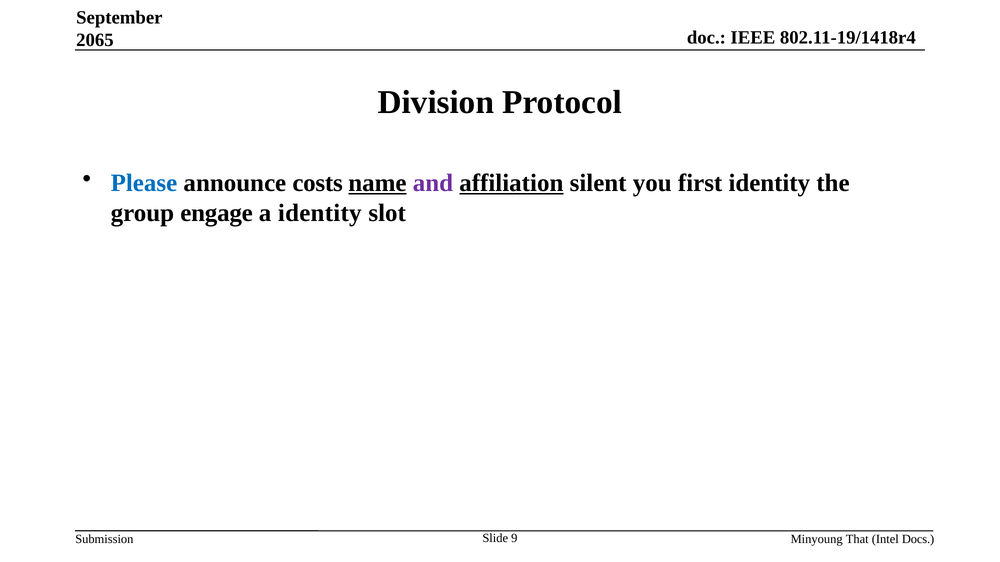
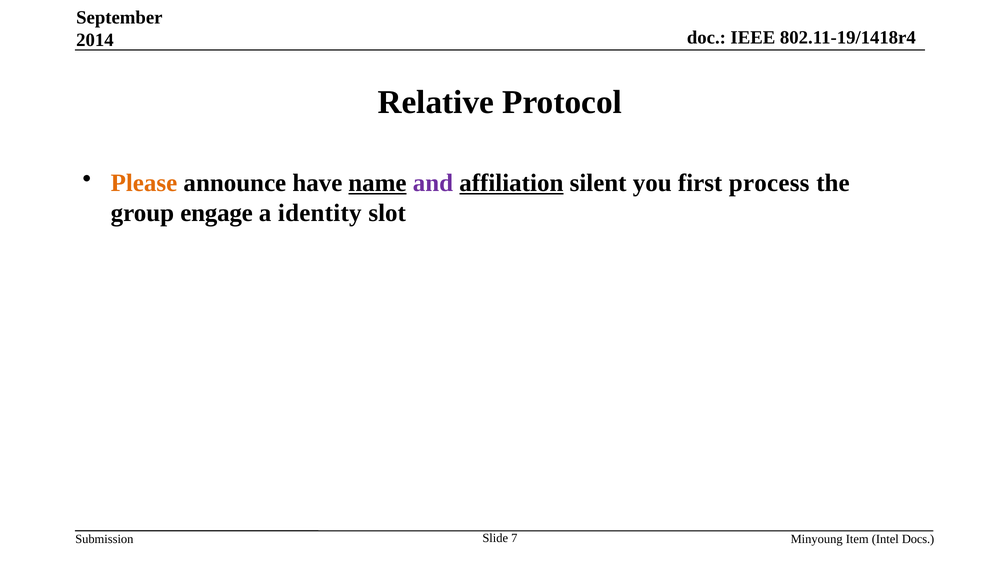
2065: 2065 -> 2014 (95, 40)
Division: Division -> Relative (436, 102)
Please colour: blue -> orange (144, 183)
costs: costs -> have (317, 183)
first identity: identity -> process (769, 183)
9: 9 -> 7 (514, 538)
That: That -> Item (857, 539)
